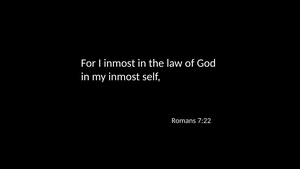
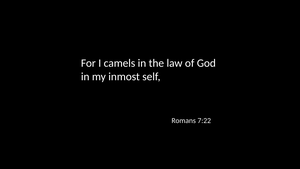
I inmost: inmost -> camels (119, 63)
